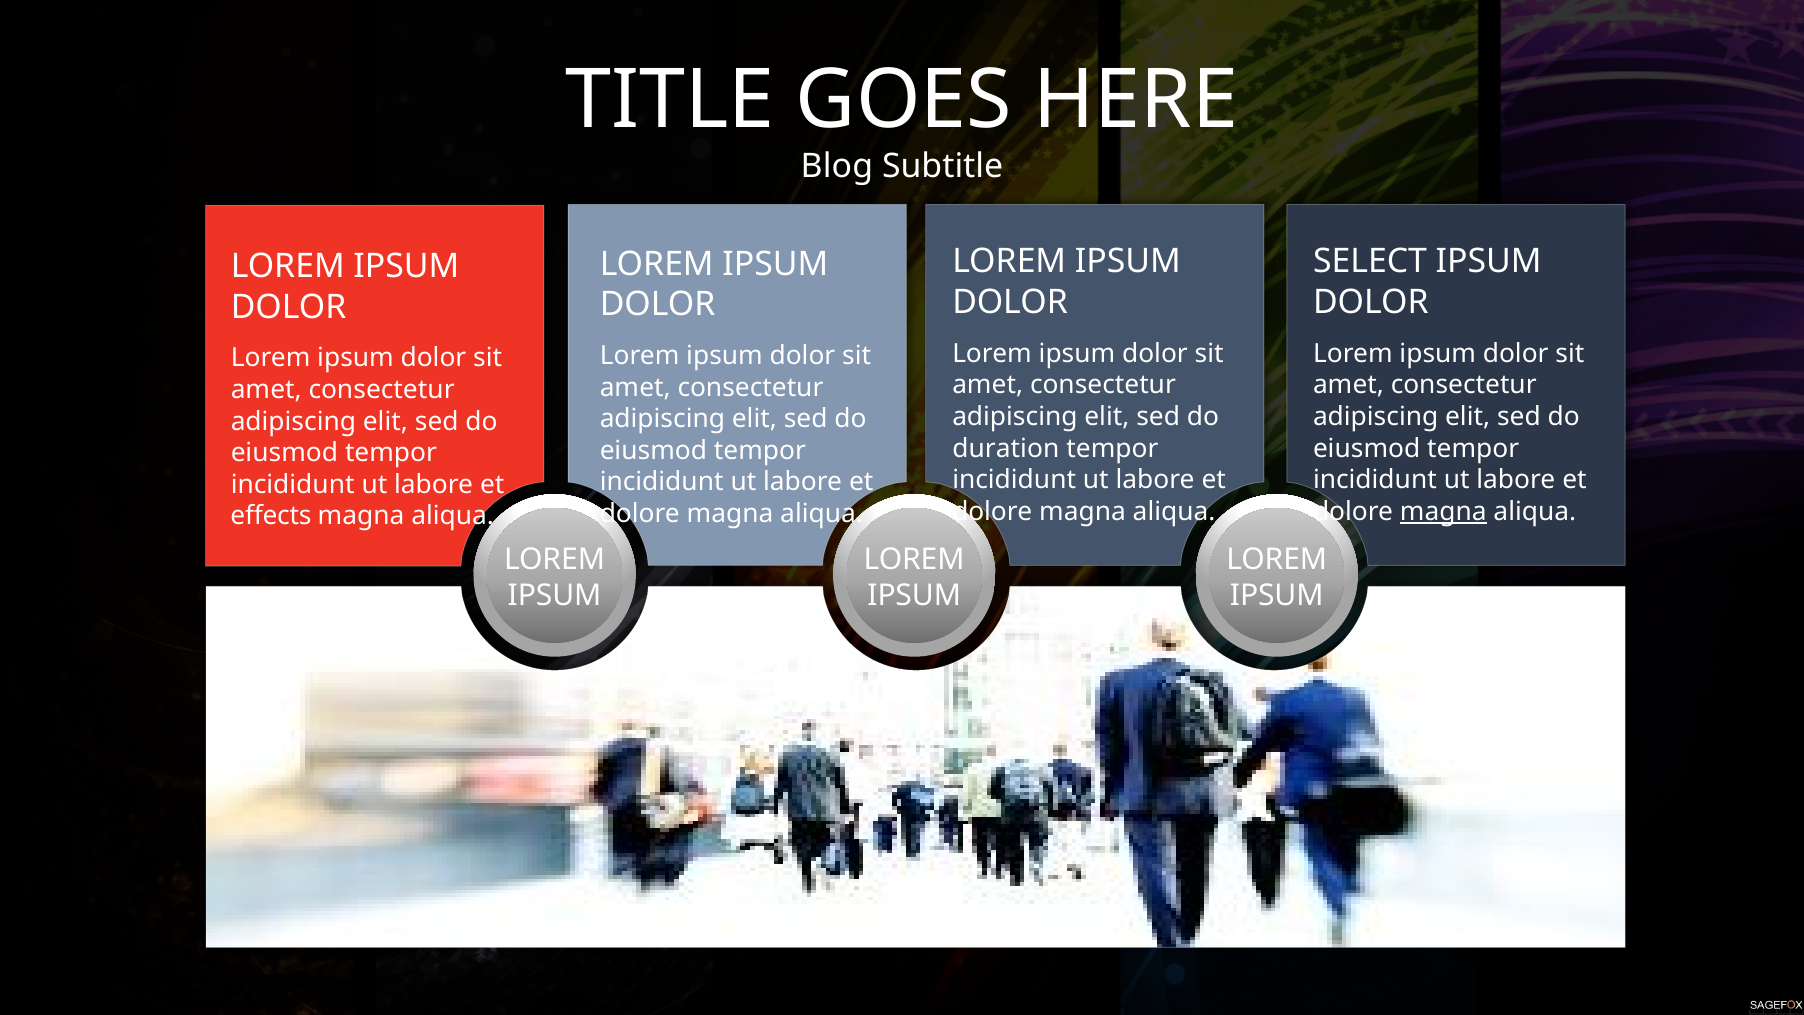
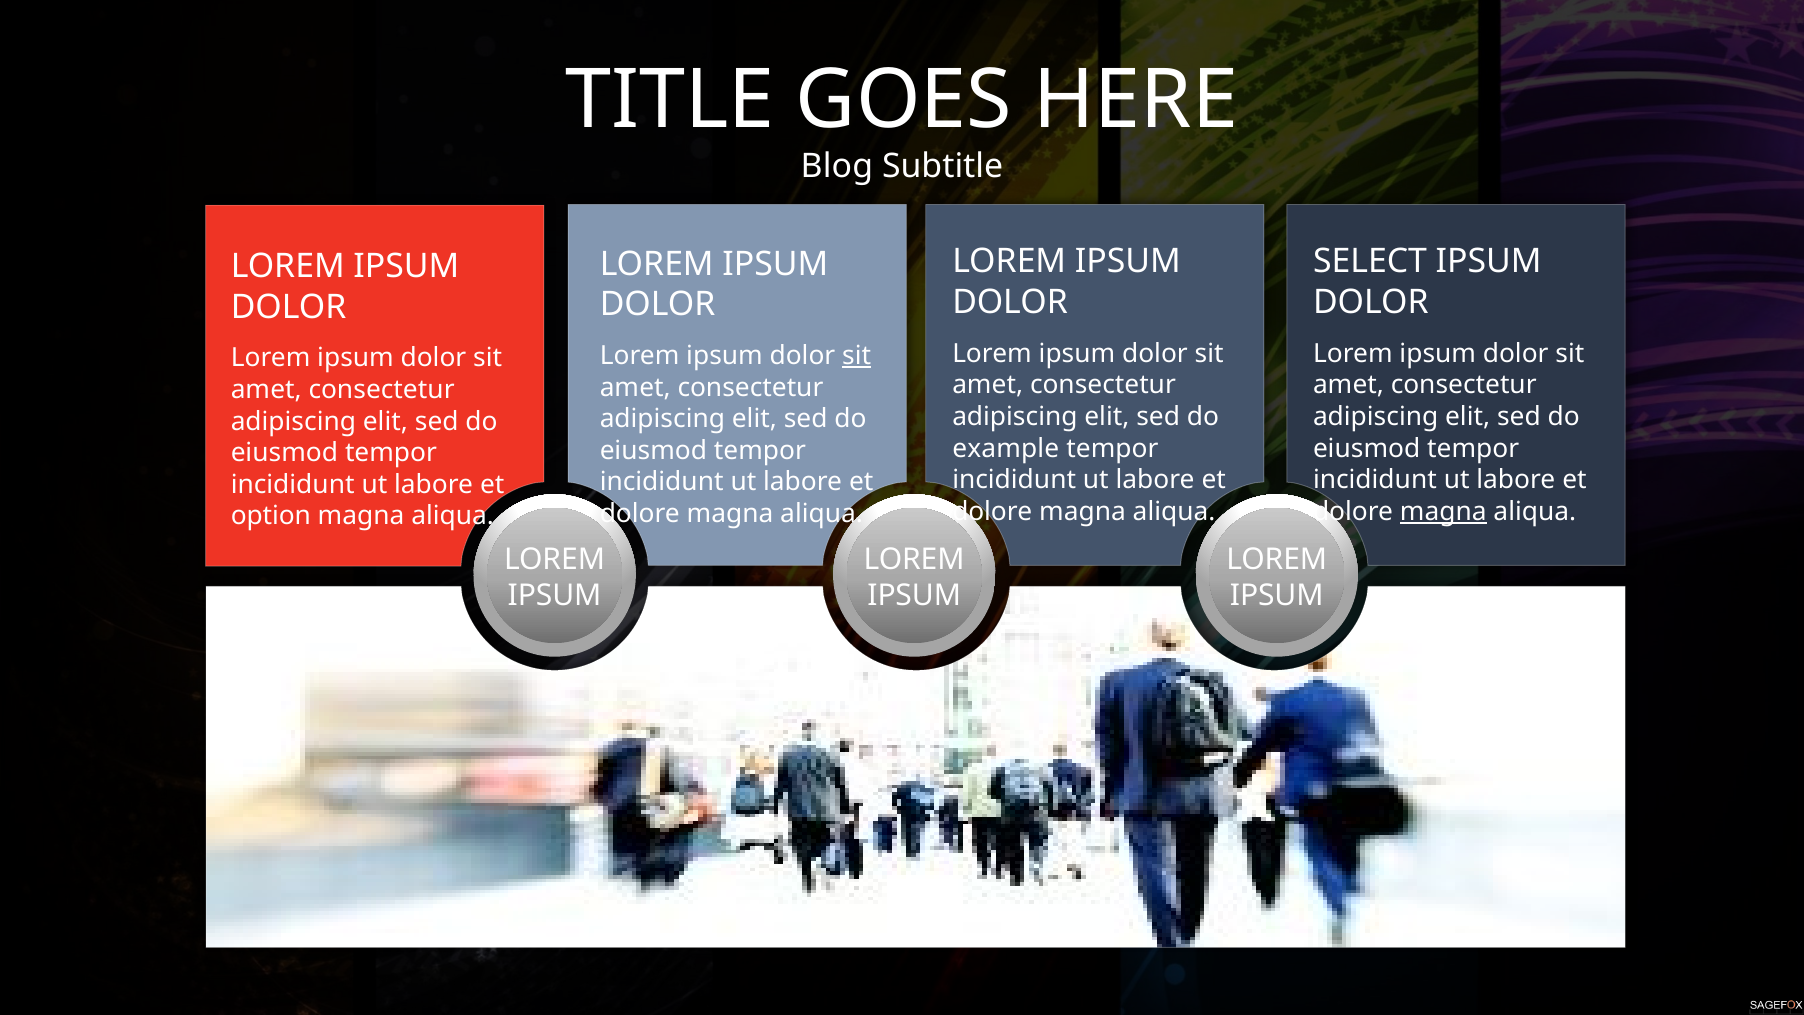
sit underline: none -> present (857, 356)
duration: duration -> example (1006, 448)
effects: effects -> option (271, 516)
